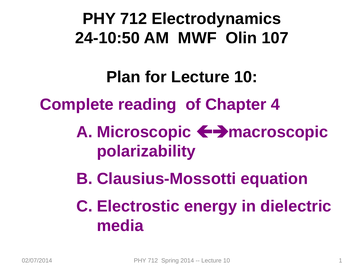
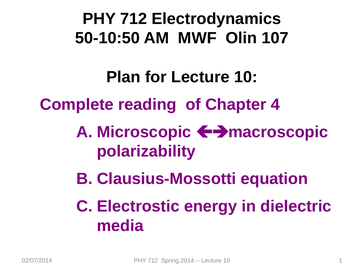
24-10:50: 24-10:50 -> 50-10:50 (108, 38)
